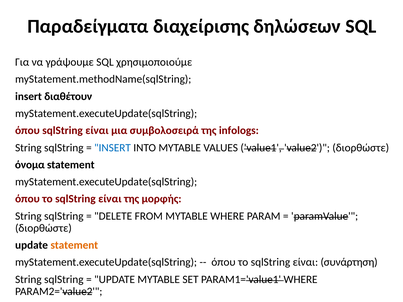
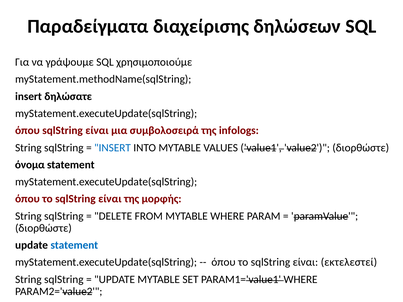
διαθέτουν: διαθέτουν -> δηλώσατε (68, 96)
statement colour: orange -> blue (74, 245)
συνάρτηση: συνάρτηση -> εκτελεστεί (349, 262)
